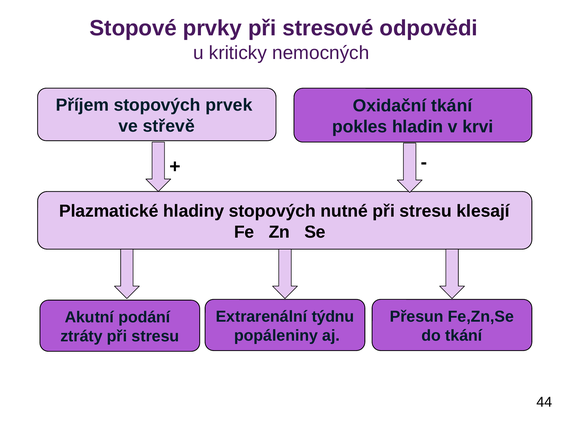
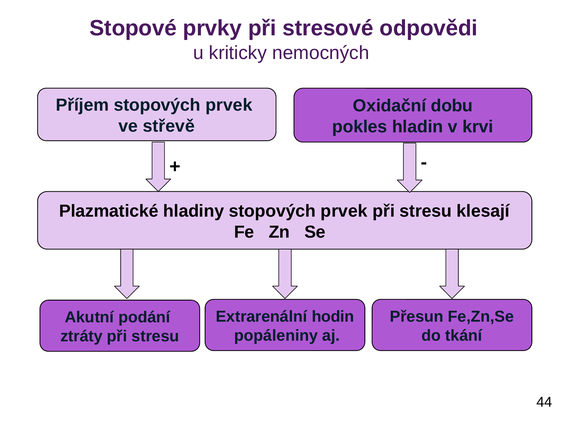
Oxidační tkání: tkání -> dobu (452, 106)
hladiny stopových nutné: nutné -> prvek (344, 211)
týdnu: týdnu -> hodin (333, 316)
